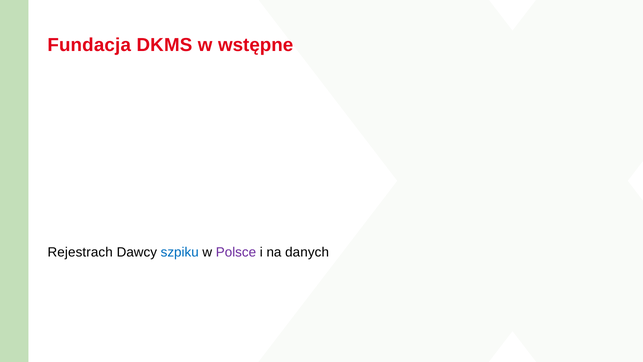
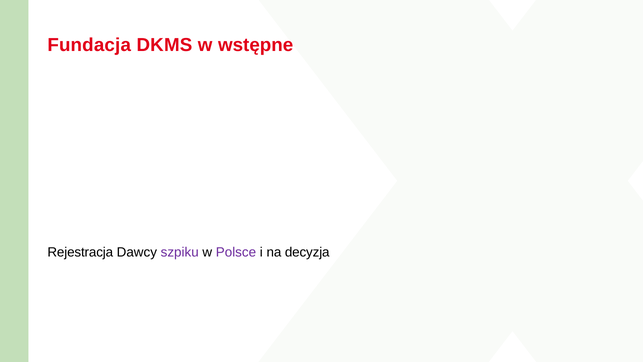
Rejestrach: Rejestrach -> Rejestracja (80, 252)
szpiku colour: blue -> purple (180, 252)
danych: danych -> decyzja (307, 252)
